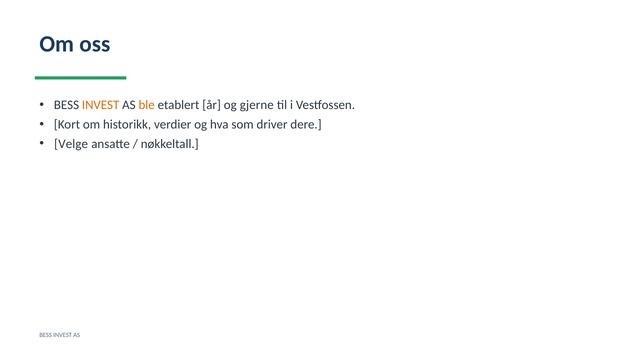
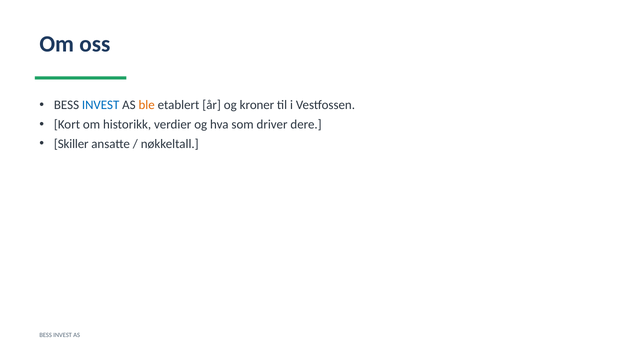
INVEST colour: orange -> blue (101, 105)
gjerne: gjerne -> kroner (257, 105)
Velge: Velge -> Skiller (71, 144)
